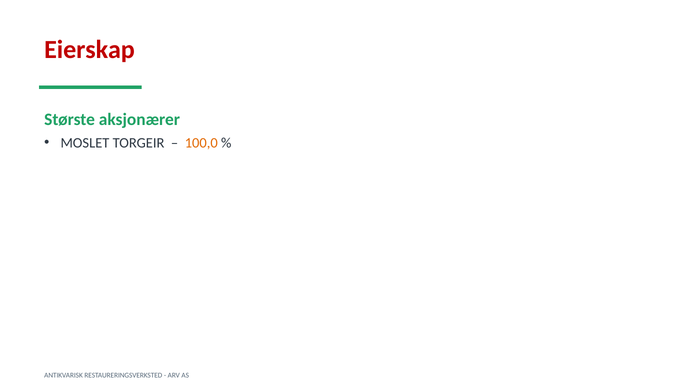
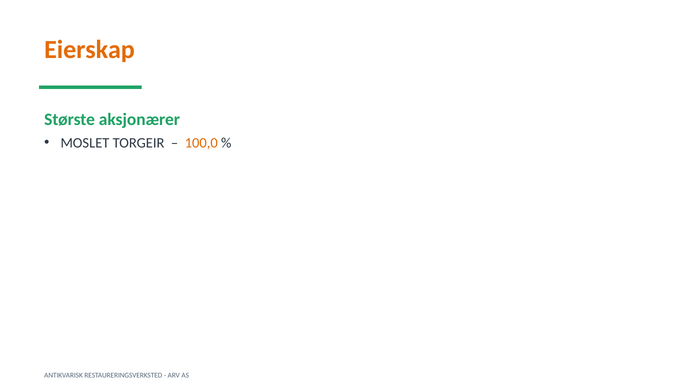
Eierskap colour: red -> orange (90, 50)
